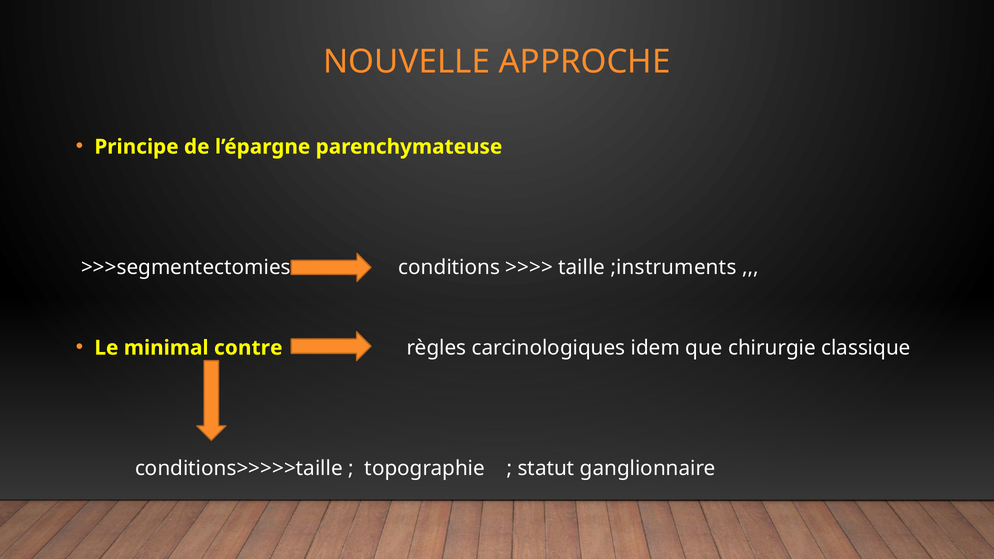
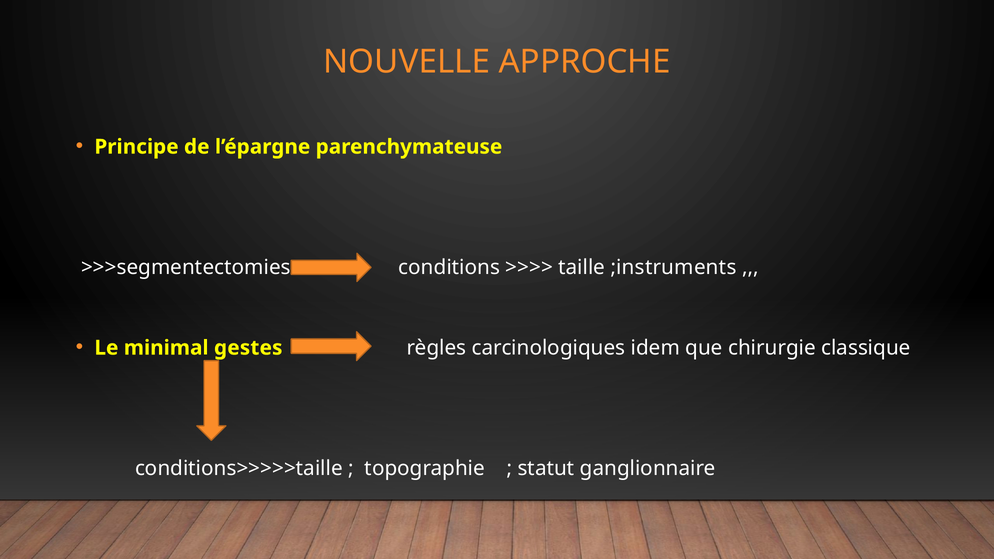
contre: contre -> gestes (248, 348)
